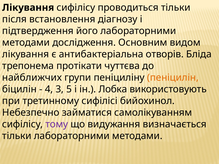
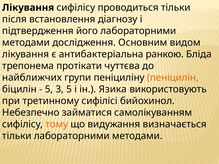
отворів: отворів -> ранкою (165, 54)
4: 4 -> 5 (49, 89)
Лобка: Лобка -> Язика (113, 89)
тому colour: purple -> orange (57, 124)
